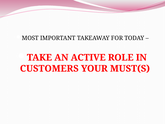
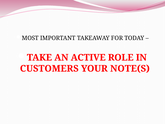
MUST(S: MUST(S -> NOTE(S (130, 68)
